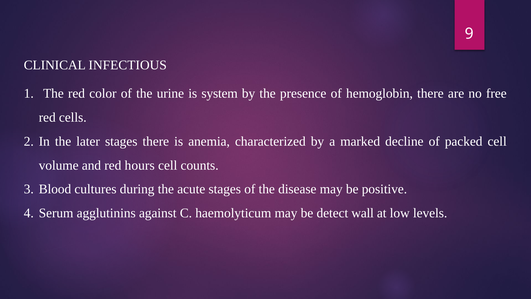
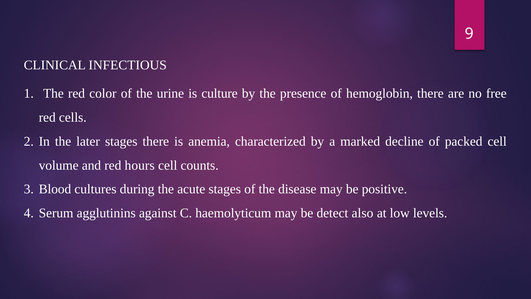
system: system -> culture (220, 93)
wall: wall -> also (362, 213)
